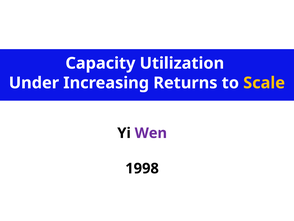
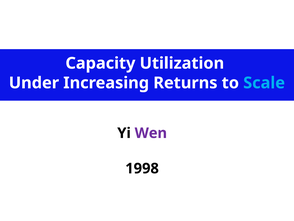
Scale colour: yellow -> light blue (264, 83)
